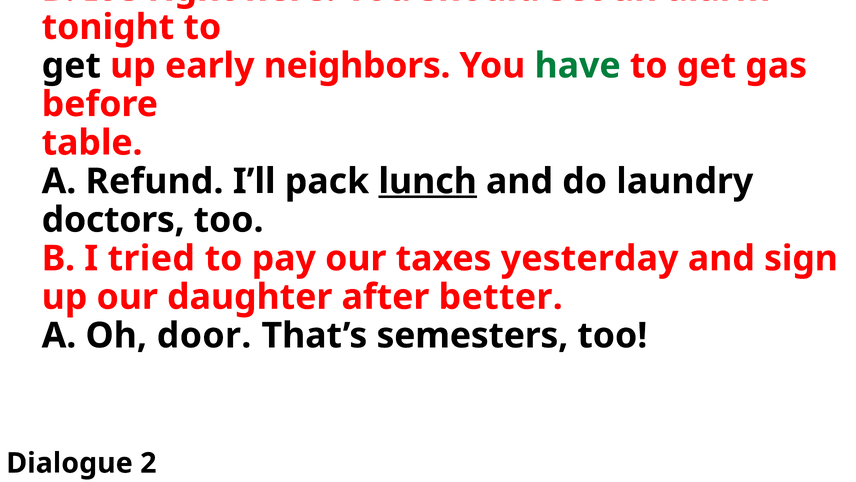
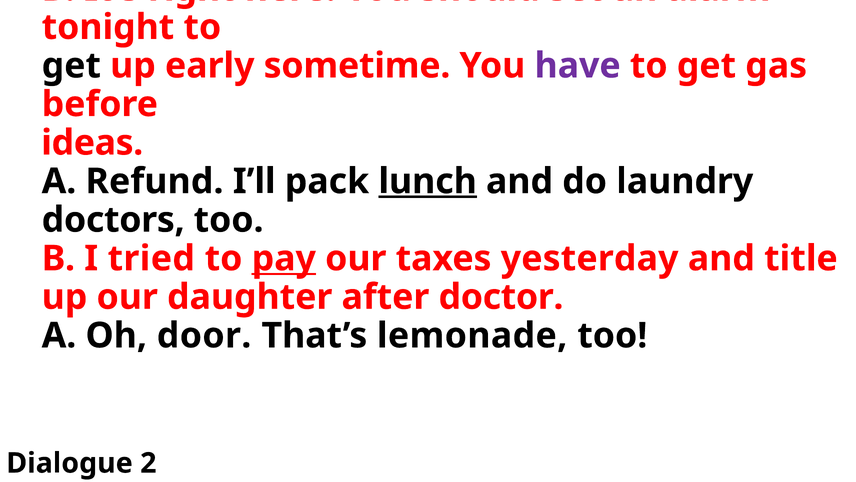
neighbors: neighbors -> sometime (357, 66)
have colour: green -> purple (578, 66)
table: table -> ideas (92, 143)
pay underline: none -> present (284, 258)
sign: sign -> title (801, 258)
better: better -> doctor (501, 297)
semesters: semesters -> lemonade (472, 335)
